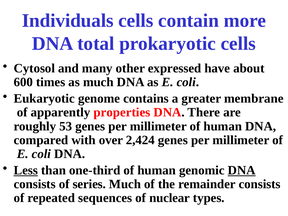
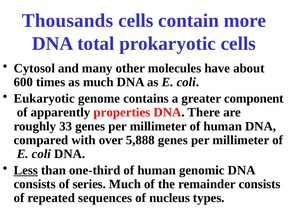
Individuals: Individuals -> Thousands (68, 21)
expressed: expressed -> molecules (175, 68)
membrane: membrane -> component (254, 99)
53: 53 -> 33 (66, 126)
2,424: 2,424 -> 5,888 (140, 140)
DNA underline: present -> none (242, 170)
nuclear: nuclear -> nucleus (170, 198)
